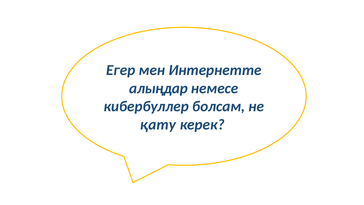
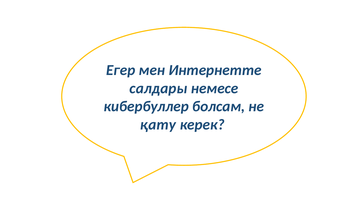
алыңдар: алыңдар -> салдары (158, 88)
